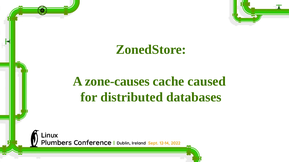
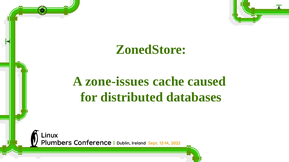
zone-causes: zone-causes -> zone-issues (117, 82)
